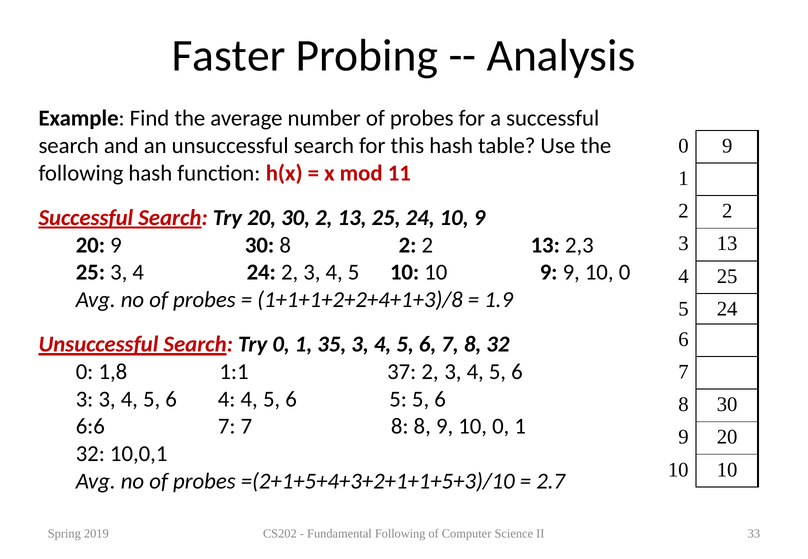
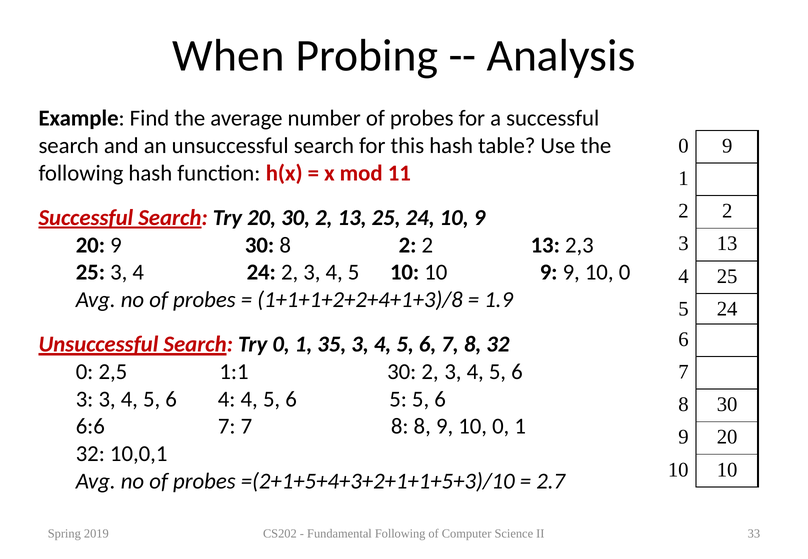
Faster: Faster -> When (228, 56)
1,8: 1,8 -> 2,5 (113, 372)
1:1 37: 37 -> 30 (402, 372)
